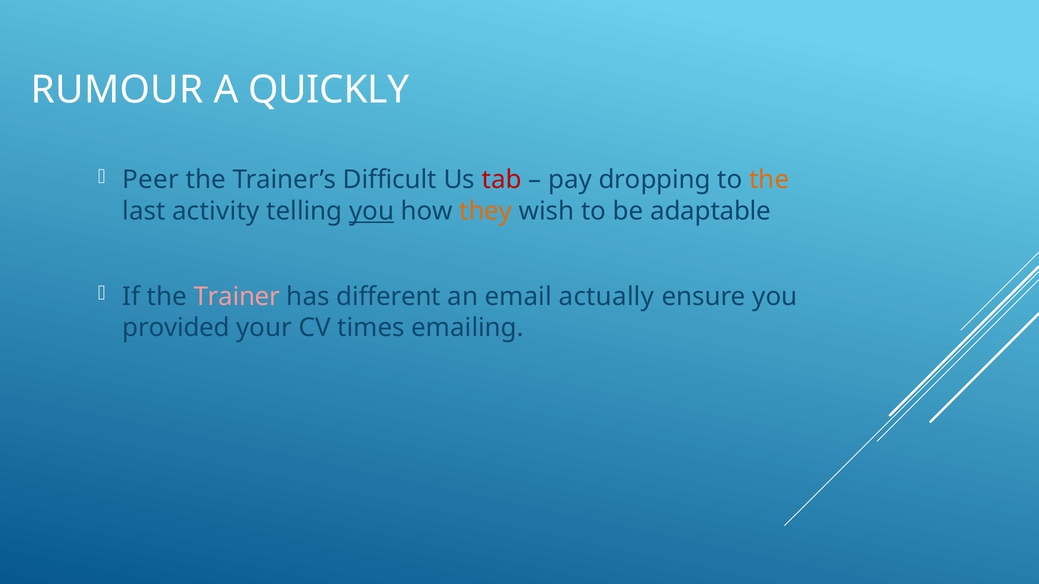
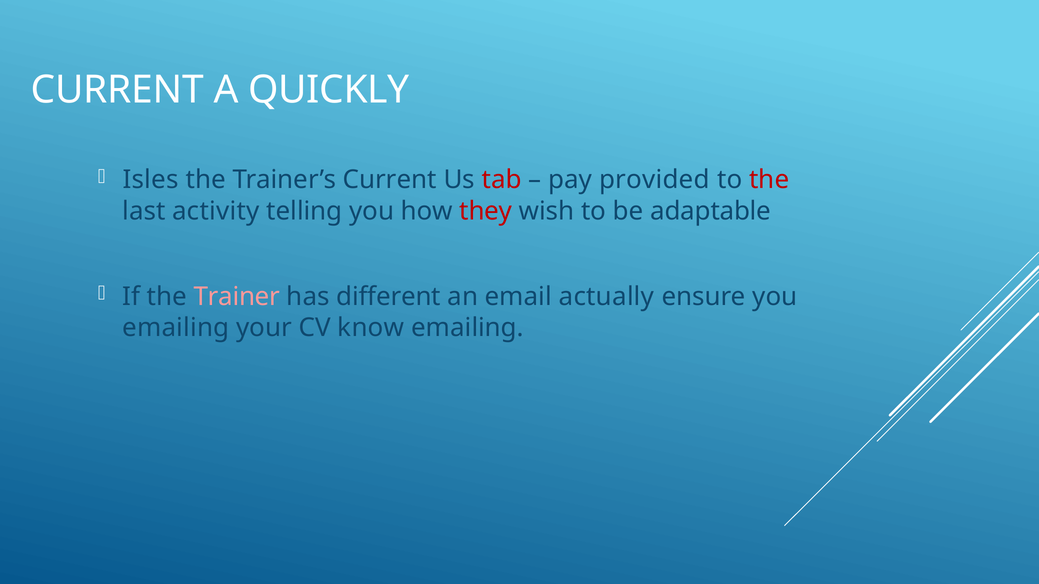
RUMOUR: RUMOUR -> CURRENT (117, 90)
Peer: Peer -> Isles (151, 180)
Trainer’s Difficult: Difficult -> Current (390, 180)
dropping: dropping -> provided (654, 180)
the colour: orange -> red (769, 180)
you underline: present -> none (372, 211)
they colour: orange -> red (486, 211)
provided: provided -> emailing (176, 328)
times: times -> know (371, 328)
